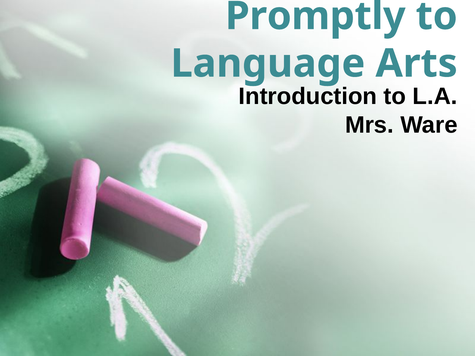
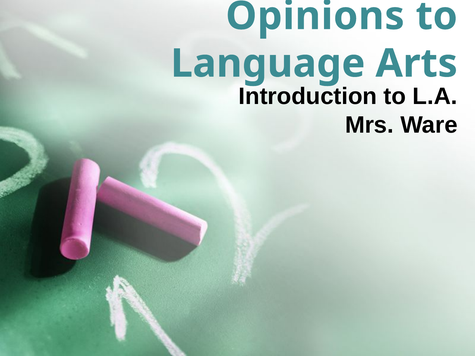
Promptly: Promptly -> Opinions (315, 16)
